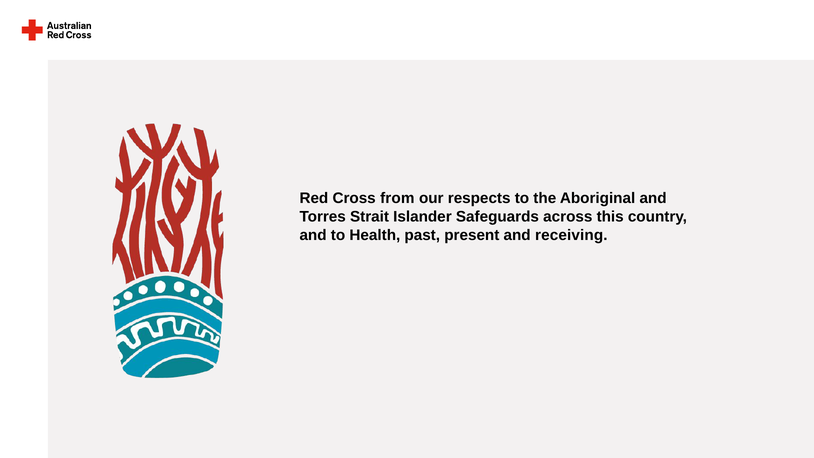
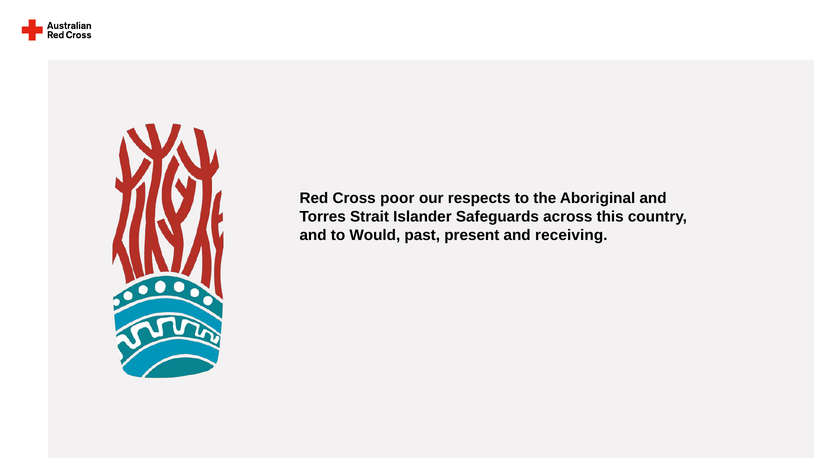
from: from -> poor (397, 198)
Health: Health -> Would (375, 235)
